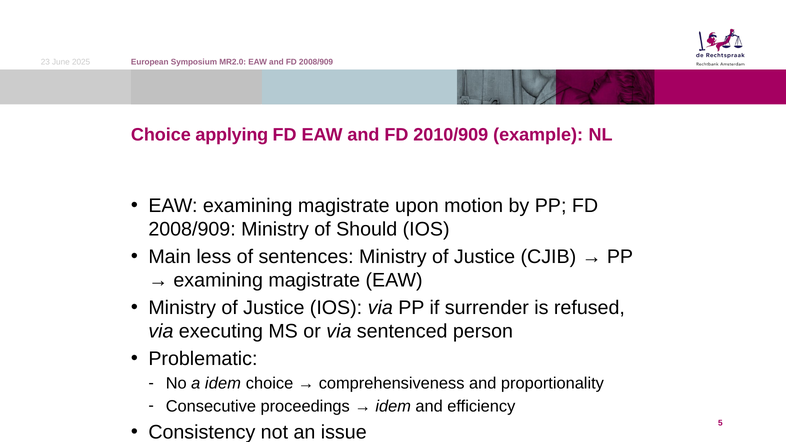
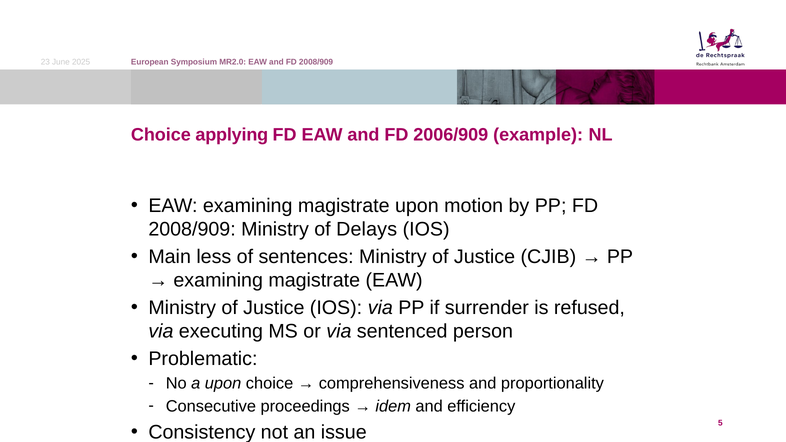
2010/909: 2010/909 -> 2006/909 (451, 135)
Should: Should -> Delays (367, 229)
a idem: idem -> upon (223, 384)
